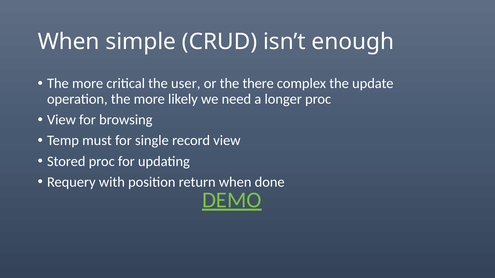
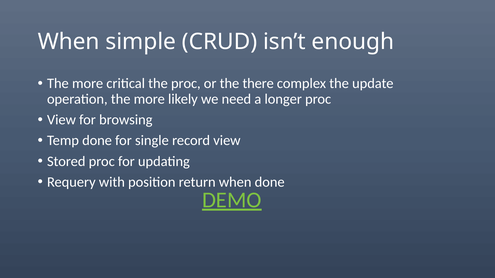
the user: user -> proc (186, 84)
Temp must: must -> done (97, 141)
